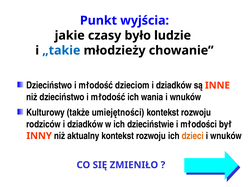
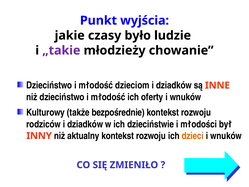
„takie colour: blue -> purple (61, 50)
wania: wania -> oferty (152, 97)
umiejętności: umiejętności -> bezpośrednie (118, 112)
